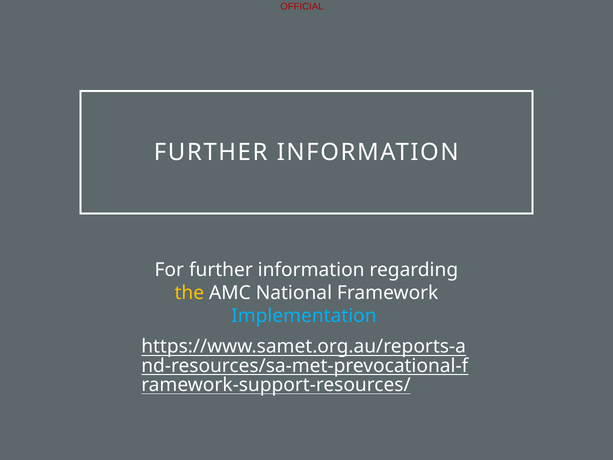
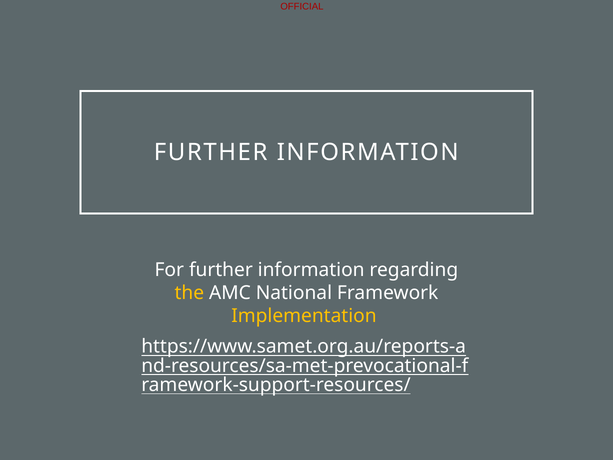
Implementation colour: light blue -> yellow (304, 316)
